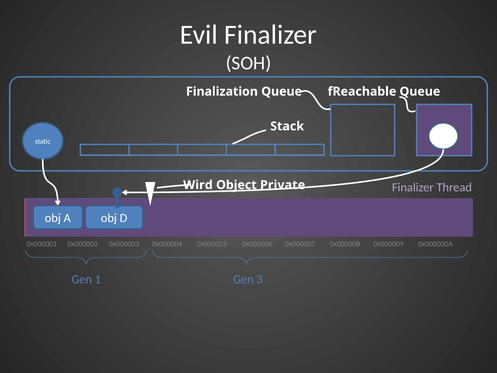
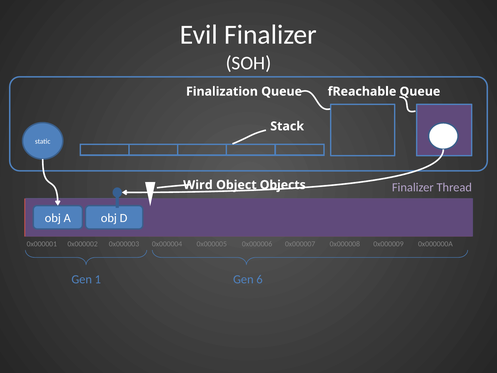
Private: Private -> Objects (283, 185)
3: 3 -> 6 (260, 279)
